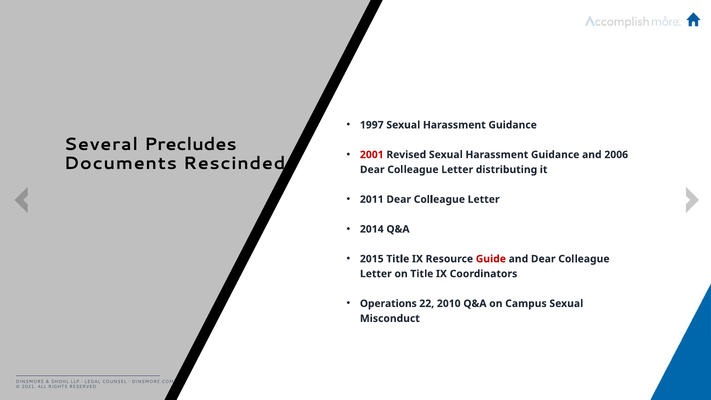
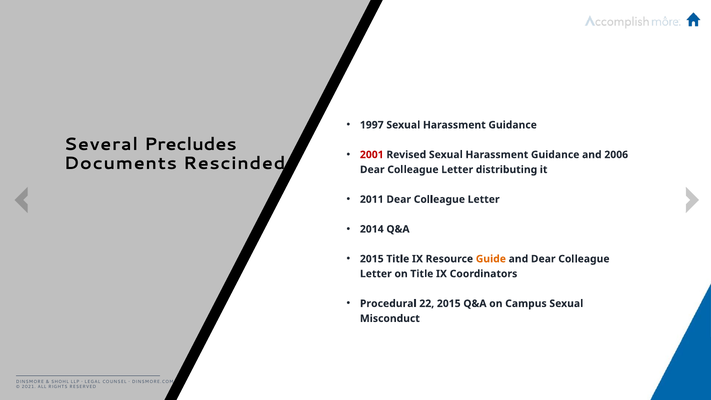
Guide colour: red -> orange (491, 259)
Operations: Operations -> Procedural (388, 304)
22 2010: 2010 -> 2015 (449, 304)
